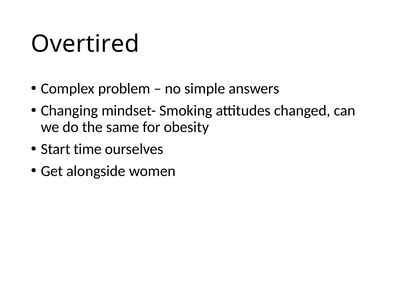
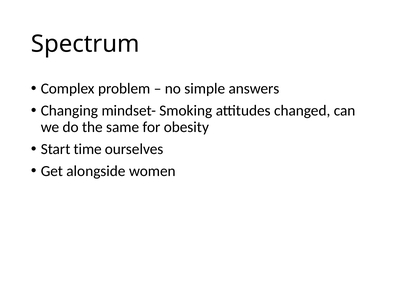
Overtired: Overtired -> Spectrum (85, 44)
